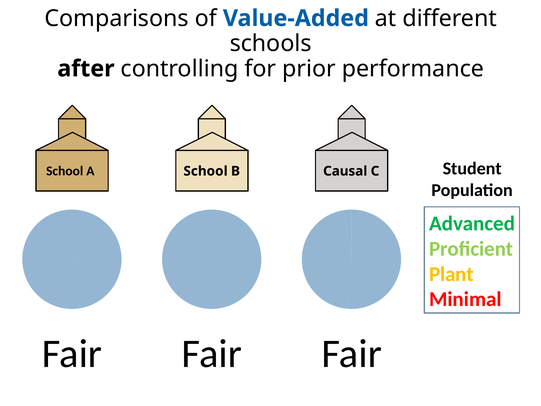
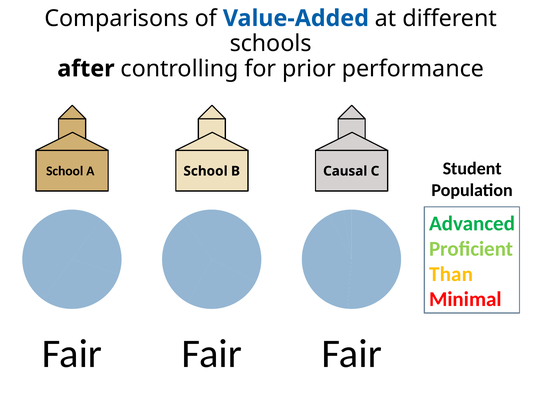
Plant: Plant -> Than (451, 274)
